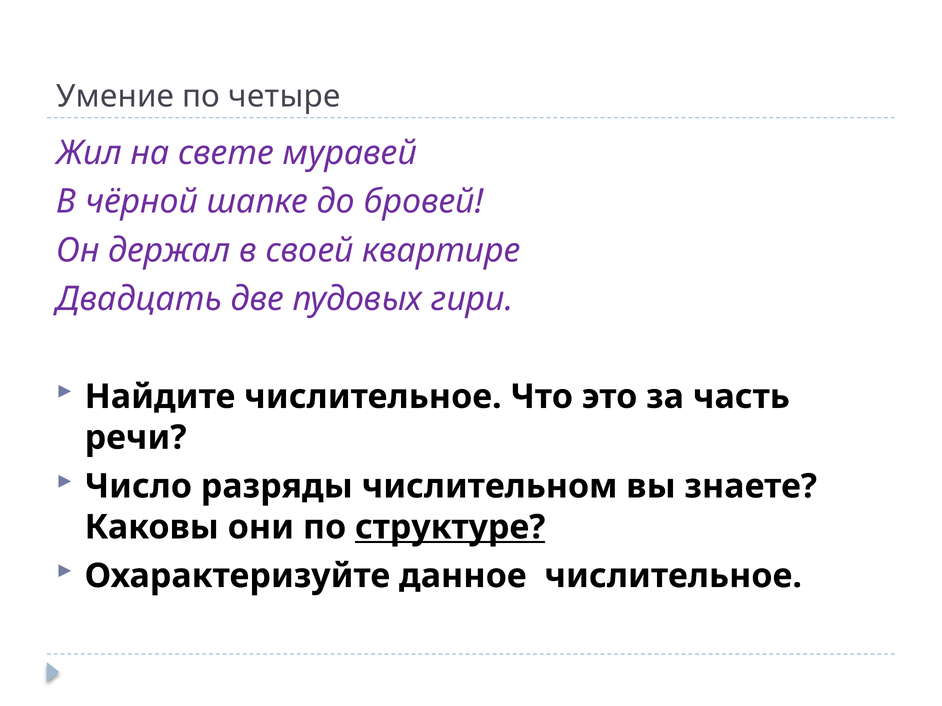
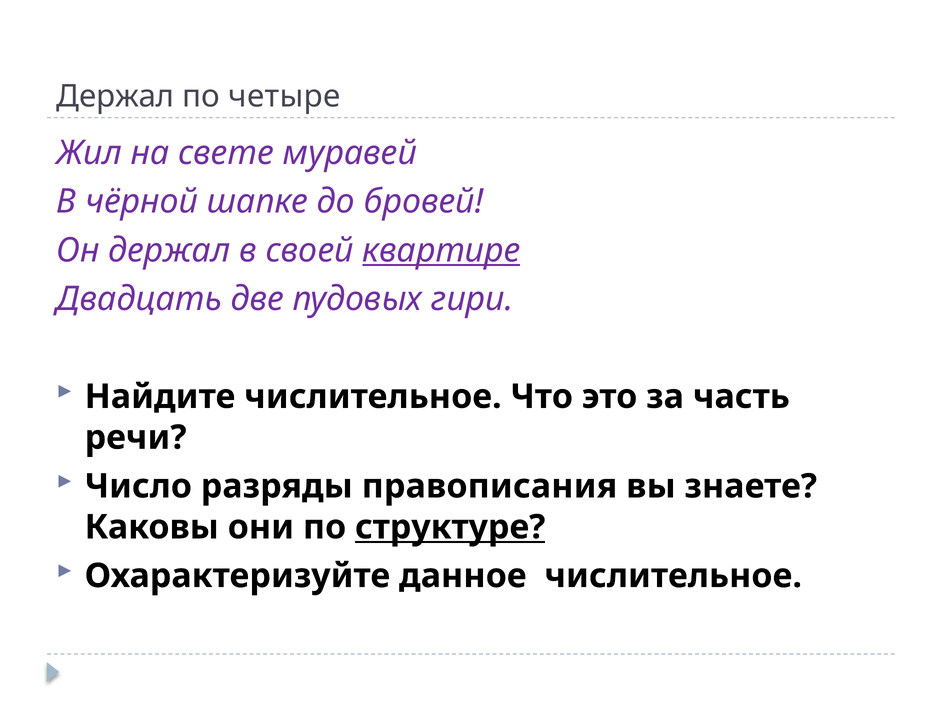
Умение: Умение -> Держал (115, 96)
квартире underline: none -> present (441, 251)
числительном: числительном -> правописания (489, 487)
